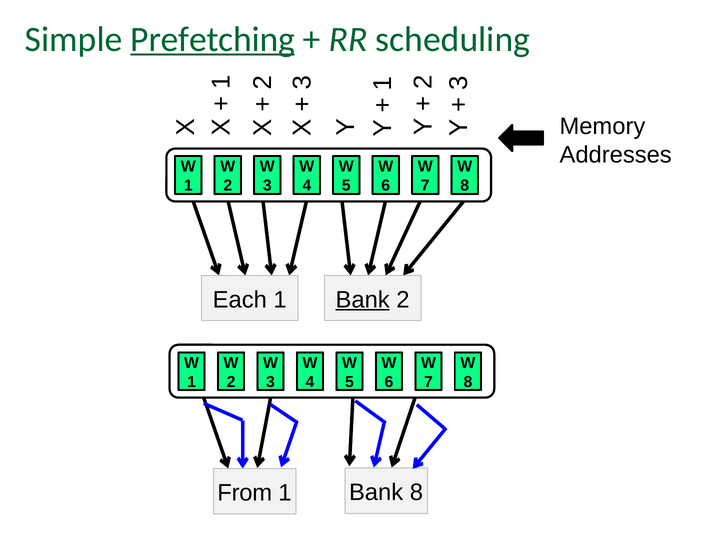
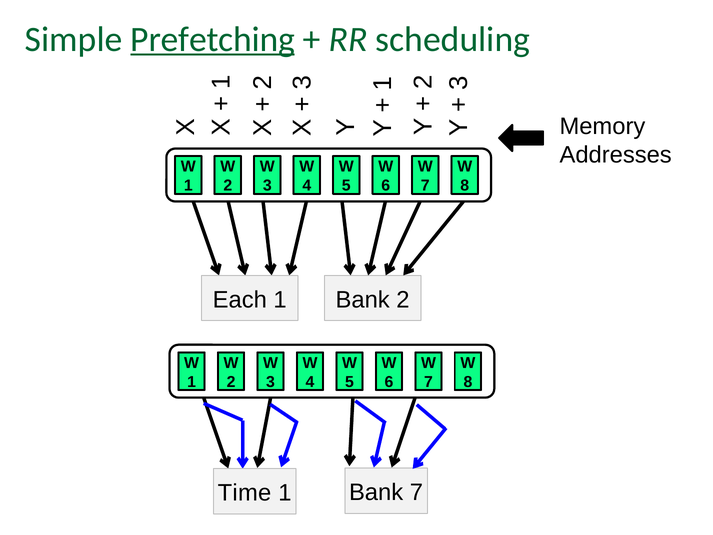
Bank underline: present -> none (363, 300)
From: From -> Time (245, 493)
Bank 8: 8 -> 7 (416, 492)
